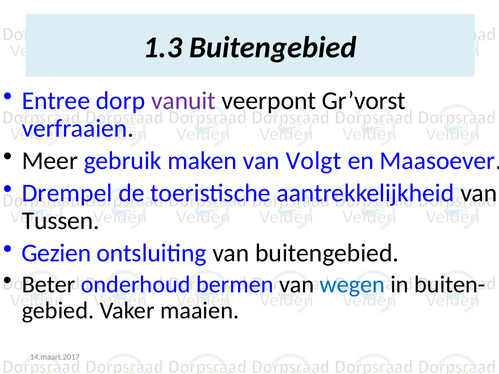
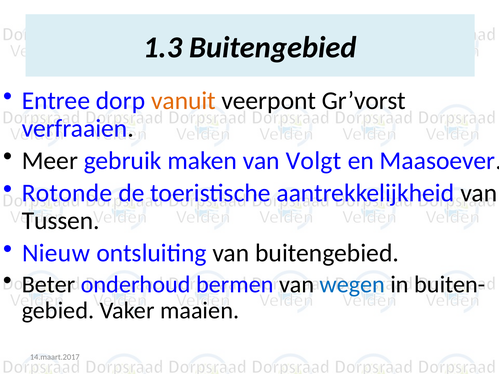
vanuit colour: purple -> orange (183, 101)
Drempel: Drempel -> Rotonde (67, 193)
Gezien: Gezien -> Nieuw (56, 253)
